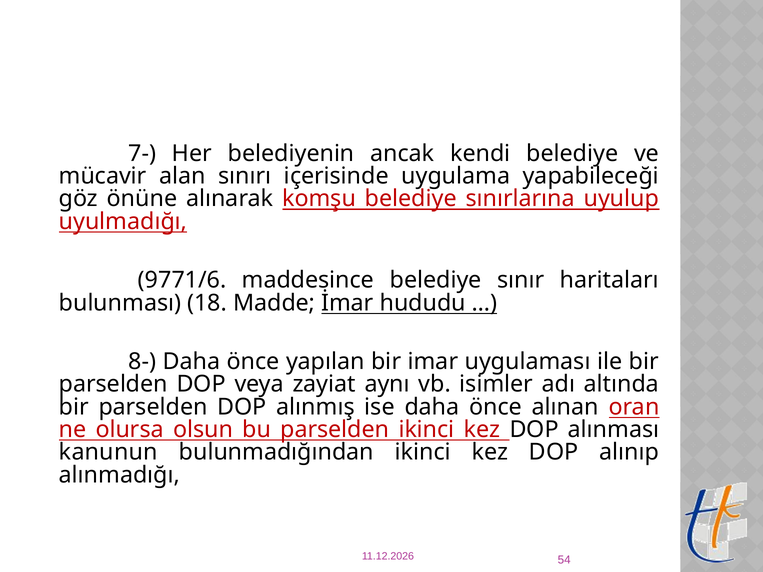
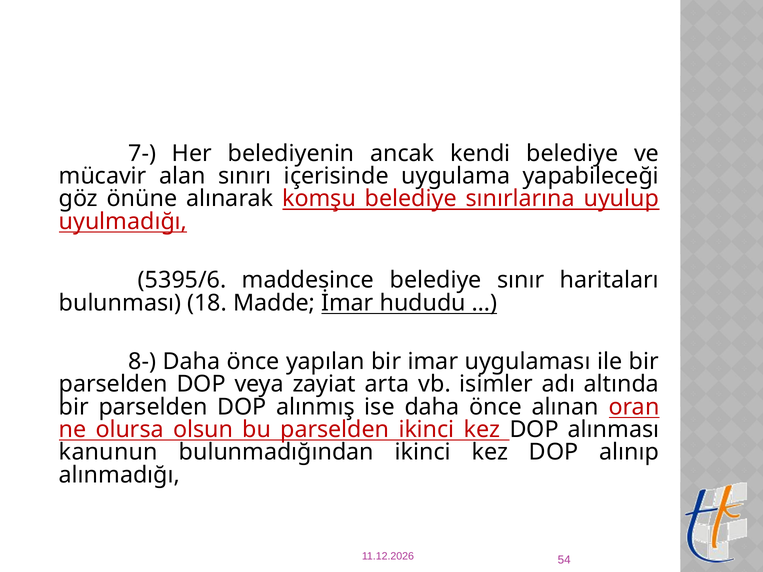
9771/6: 9771/6 -> 5395/6 (182, 280)
aynı: aynı -> arta (387, 384)
